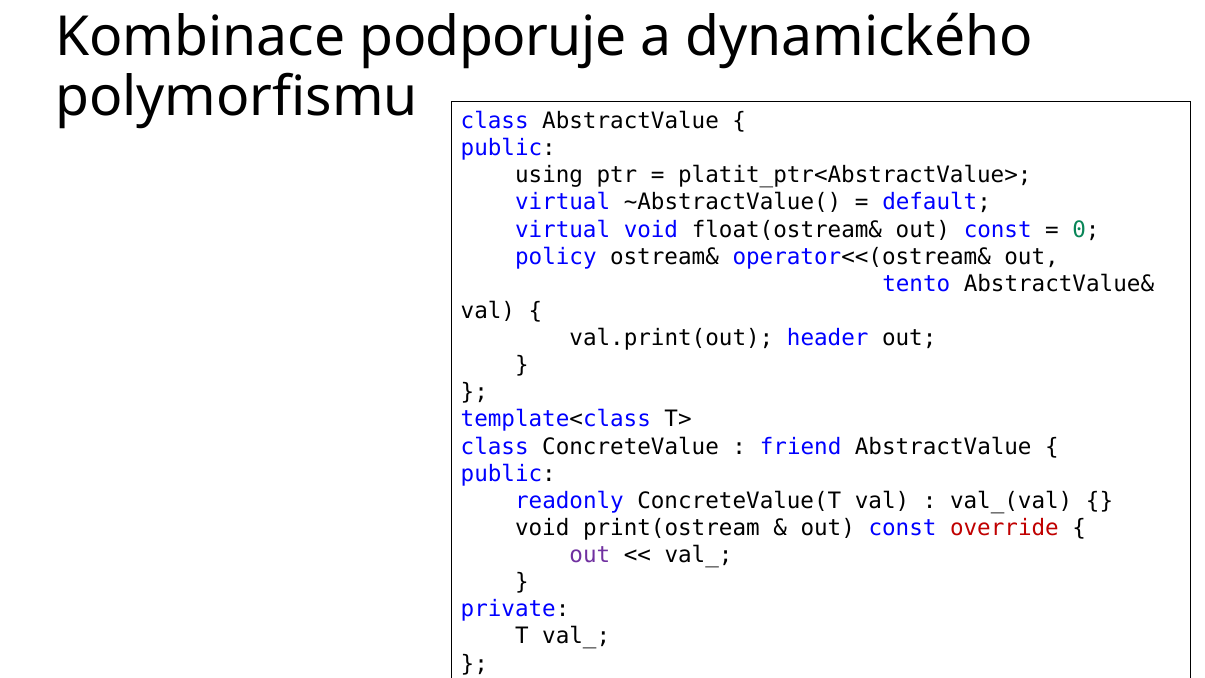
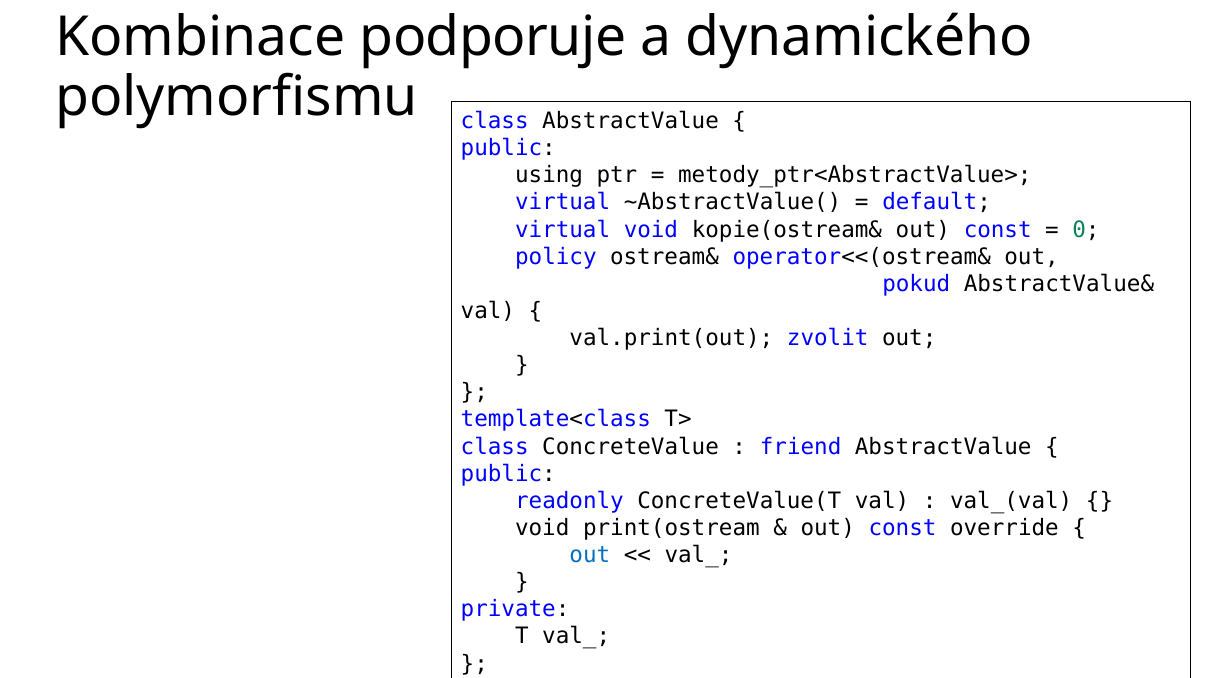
platit_ptr<AbstractValue>: platit_ptr<AbstractValue> -> metody_ptr<AbstractValue> (855, 175)
float(ostream&: float(ostream& -> kopie(ostream& (787, 230)
tento: tento -> pokud (916, 284)
header: header -> zvolit (828, 338)
override colour: red -> black (1004, 528)
out colour: purple -> blue (590, 555)
